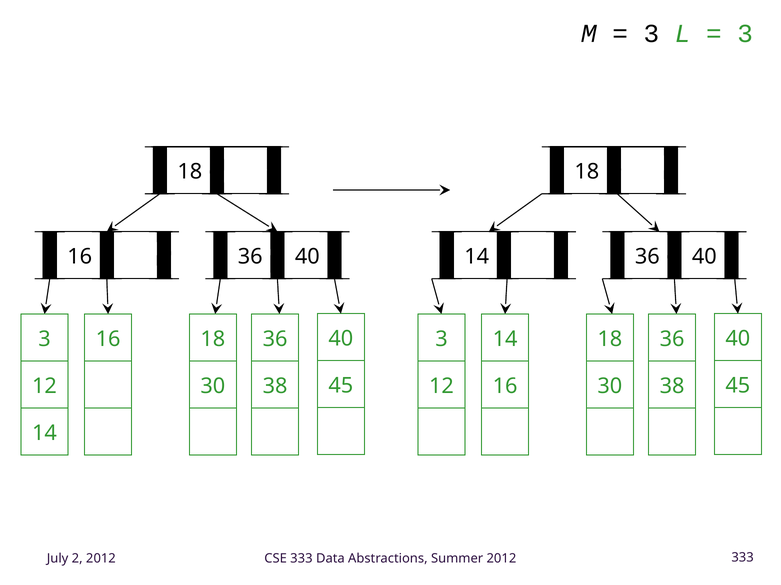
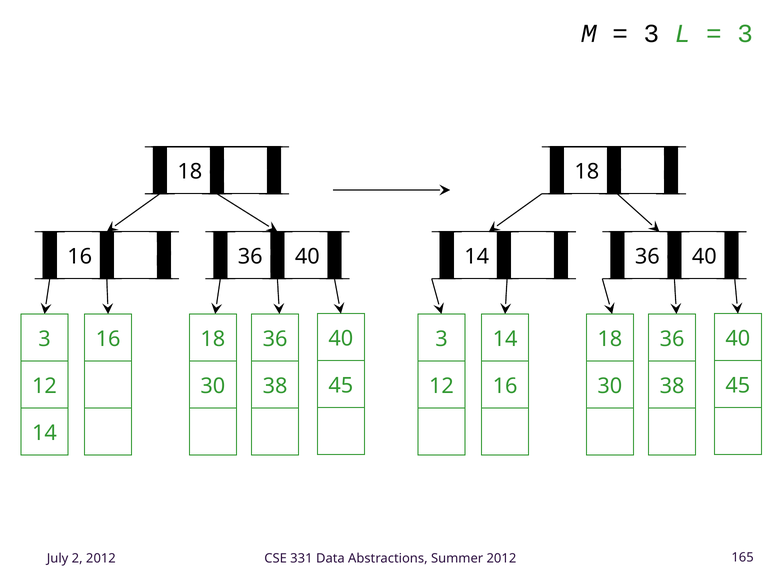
CSE 333: 333 -> 331 (301, 559)
2012 333: 333 -> 165 (743, 558)
